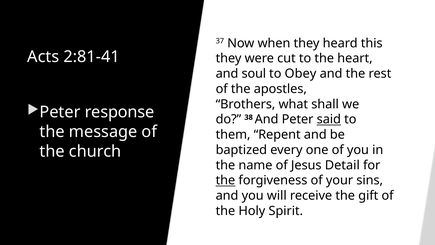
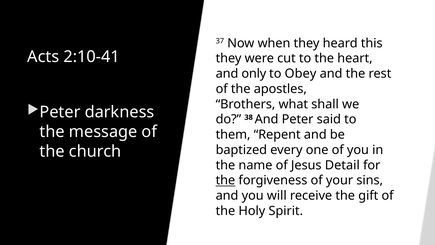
2:81-41: 2:81-41 -> 2:10-41 (92, 57)
soul: soul -> only (254, 74)
response: response -> darkness (119, 112)
said underline: present -> none (329, 119)
